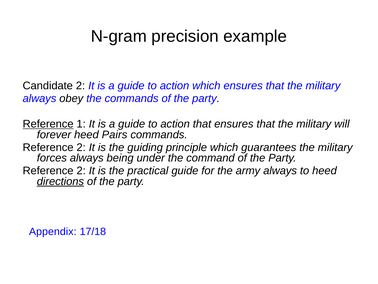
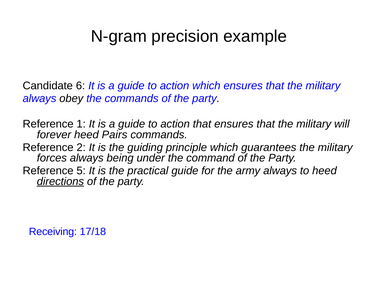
Candidate 2: 2 -> 6 (81, 85)
Reference underline: present -> none (48, 124)
2: 2 -> 5 (81, 171)
Appendix: Appendix -> Receiving (53, 231)
